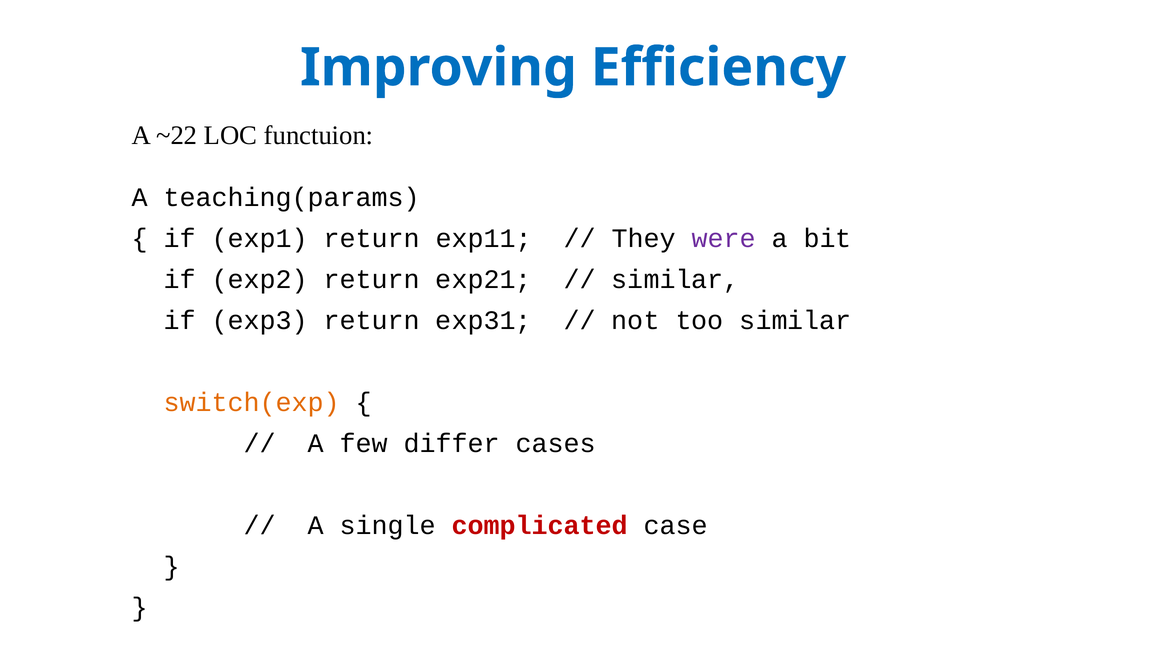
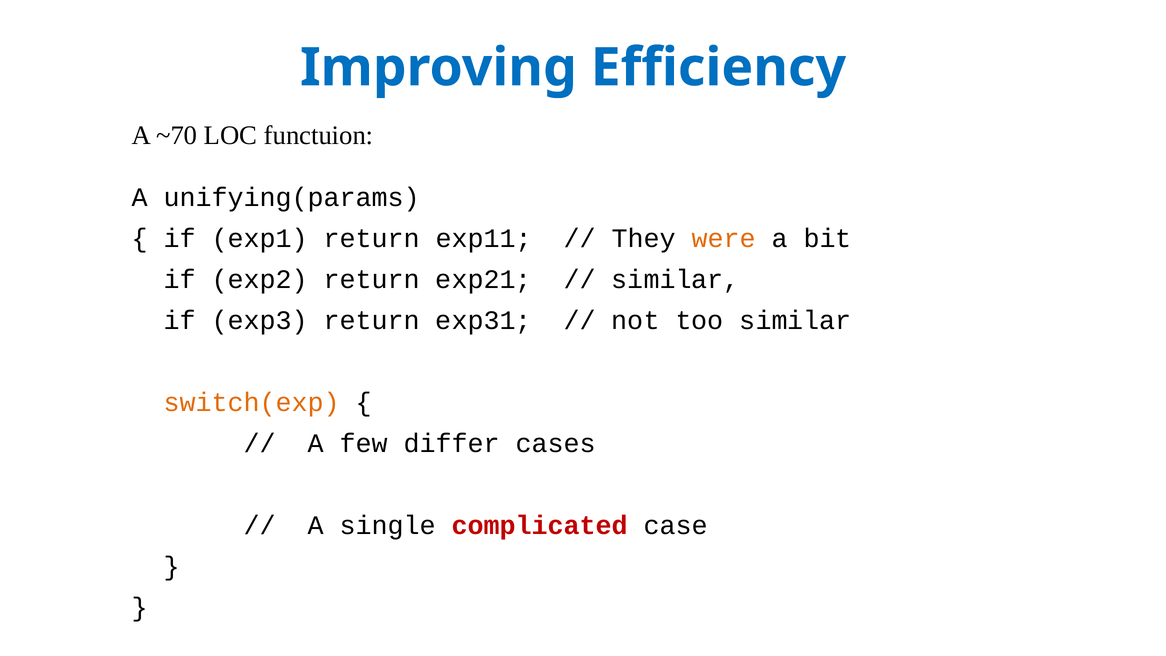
~22: ~22 -> ~70 (177, 135)
teaching(params: teaching(params -> unifying(params (292, 198)
were colour: purple -> orange (724, 239)
